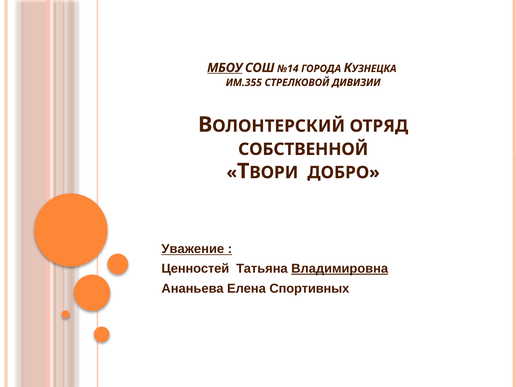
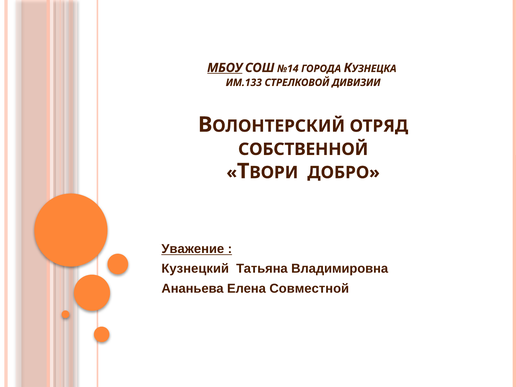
ИМ.355: ИМ.355 -> ИМ.133 (244, 83)
Ценностей: Ценностей -> Кузнецкий (195, 269)
Владимировна underline: present -> none (340, 269)
Спортивных: Спортивных -> Совместной (309, 288)
